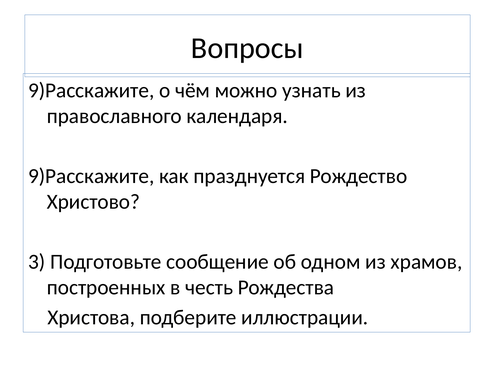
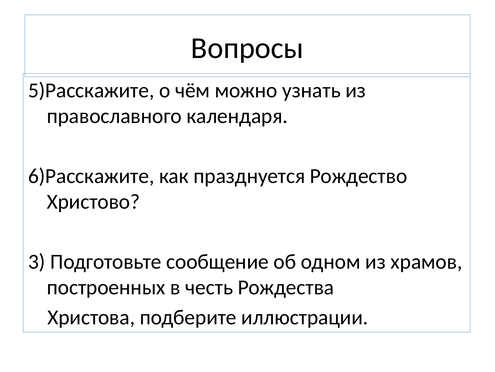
9)Расскажите: 9)Расскажите -> 5)Расскажите (91, 90)
9)Расскажите: 9)Расскажите -> 6)Расскажите (91, 176)
